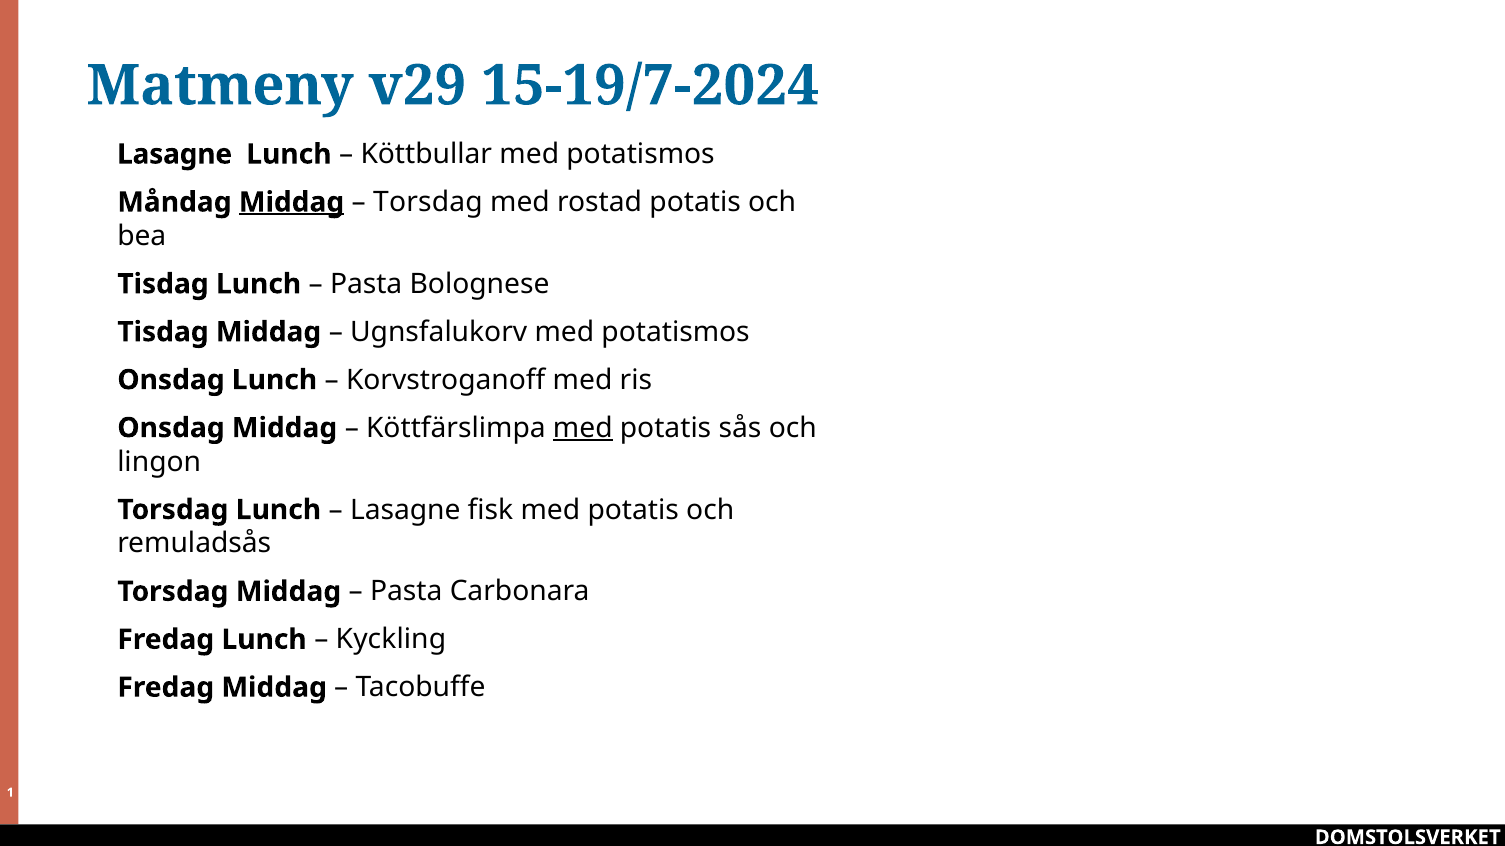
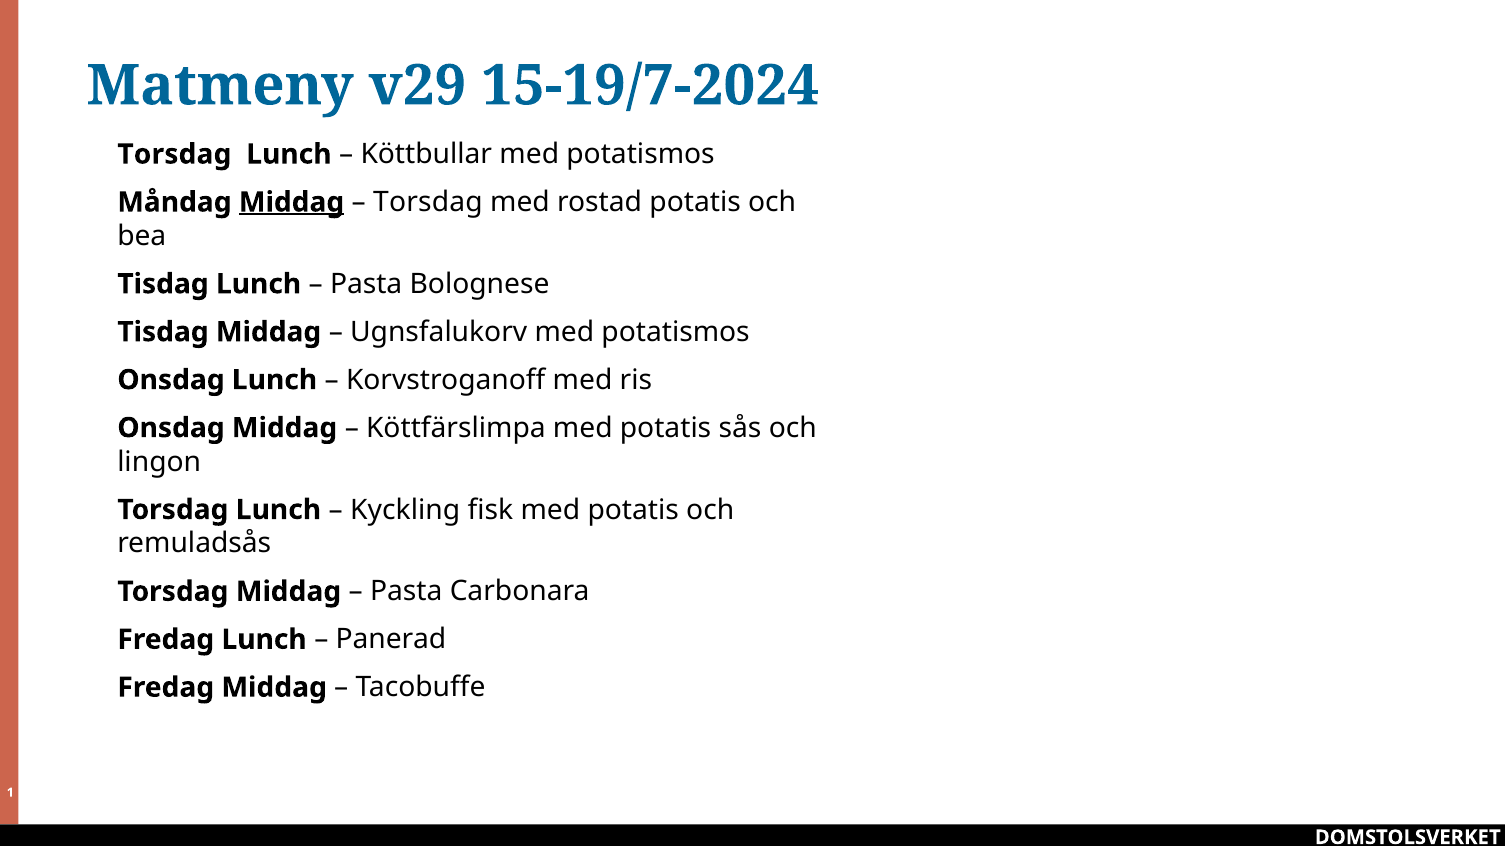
Lasagne: Lasagne -> Torsdag (174, 154)
med underline: present -> none (583, 428)
Lasagne: Lasagne -> Kyckling (405, 510)
Kyckling: Kyckling -> Panerad (391, 640)
